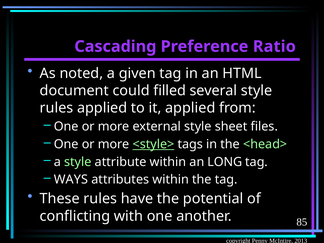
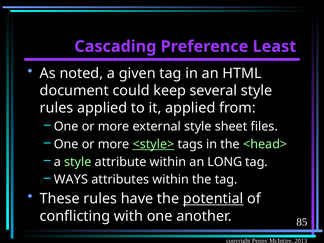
Ratio: Ratio -> Least (274, 46)
filled: filled -> keep (170, 91)
potential underline: none -> present (213, 199)
